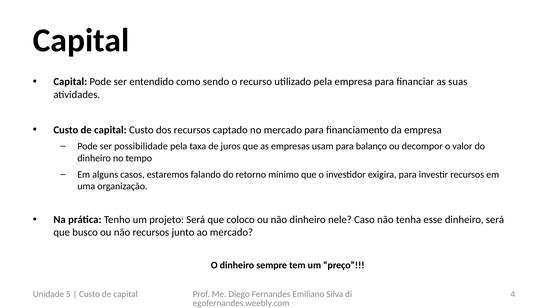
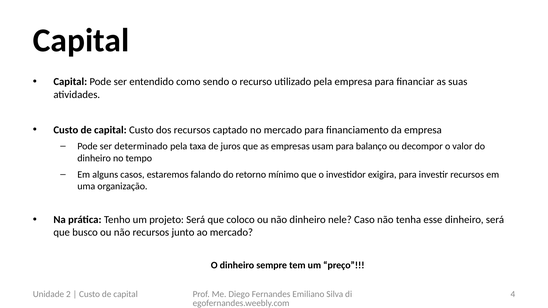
possibilidade: possibilidade -> determinado (141, 147)
5: 5 -> 2 (68, 295)
